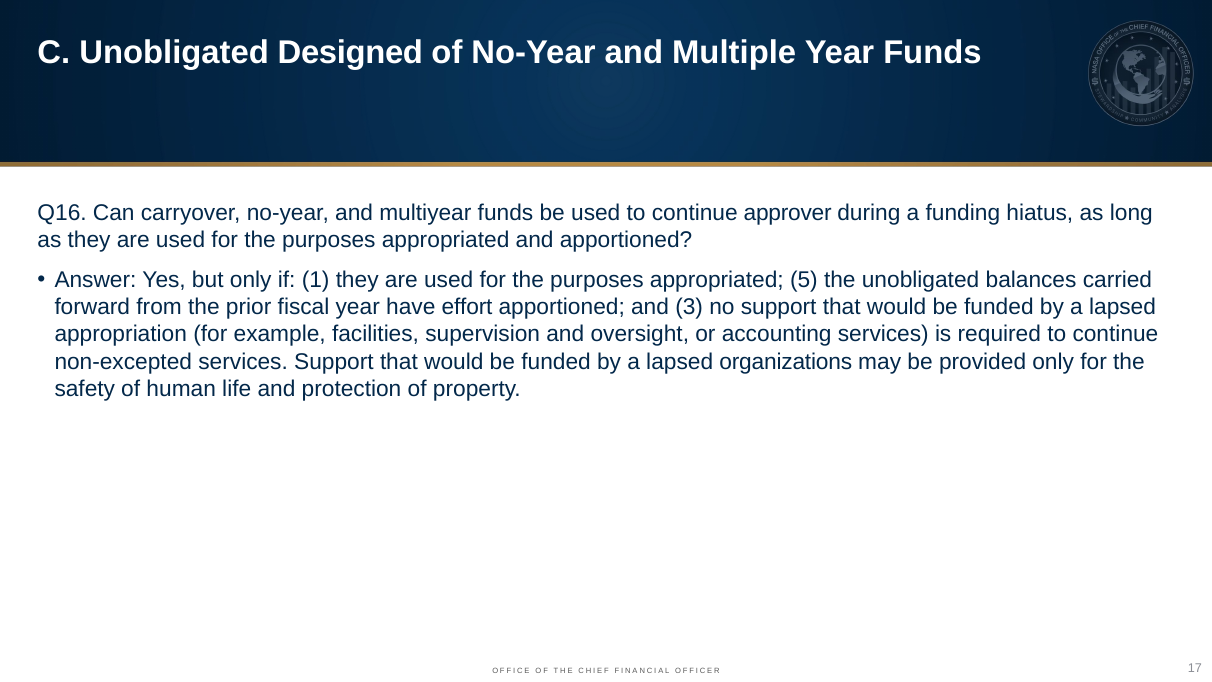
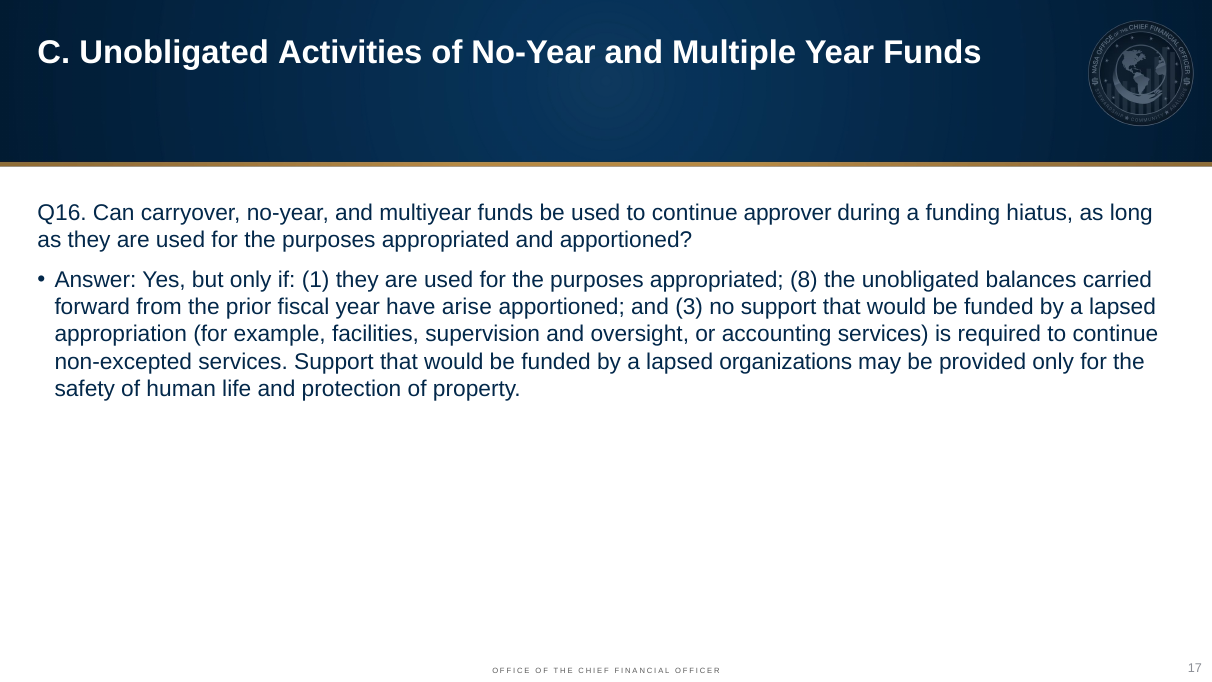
Designed: Designed -> Activities (350, 53)
5: 5 -> 8 (804, 280)
effort: effort -> arise (467, 307)
